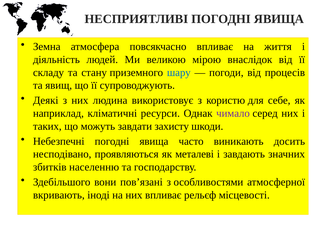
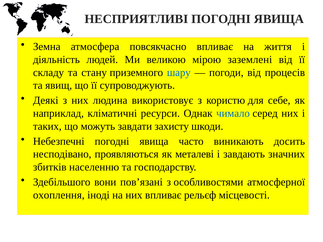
внаслідок: внаслідок -> заземлені (250, 60)
чимало colour: purple -> blue (233, 113)
вкривають: вкривають -> охоплення (59, 195)
